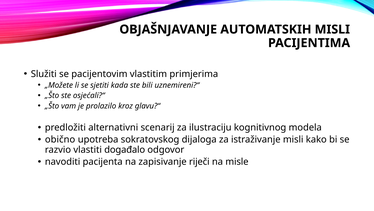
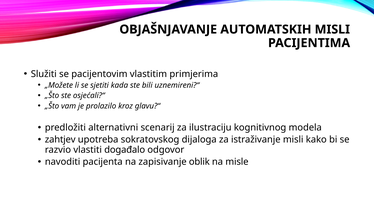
obično: obično -> zahtjev (60, 139)
riječi: riječi -> oblik (199, 161)
